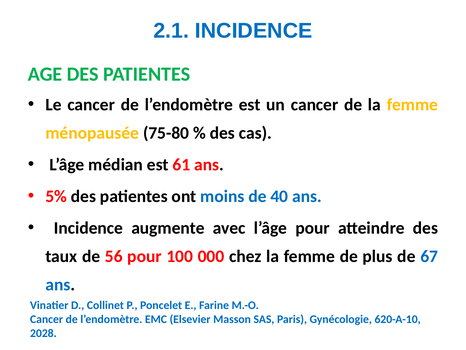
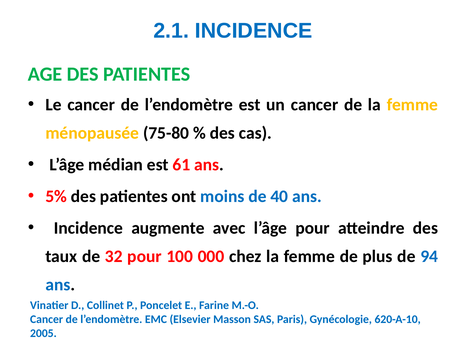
56: 56 -> 32 (114, 256)
67: 67 -> 94 (429, 256)
2028: 2028 -> 2005 (43, 333)
